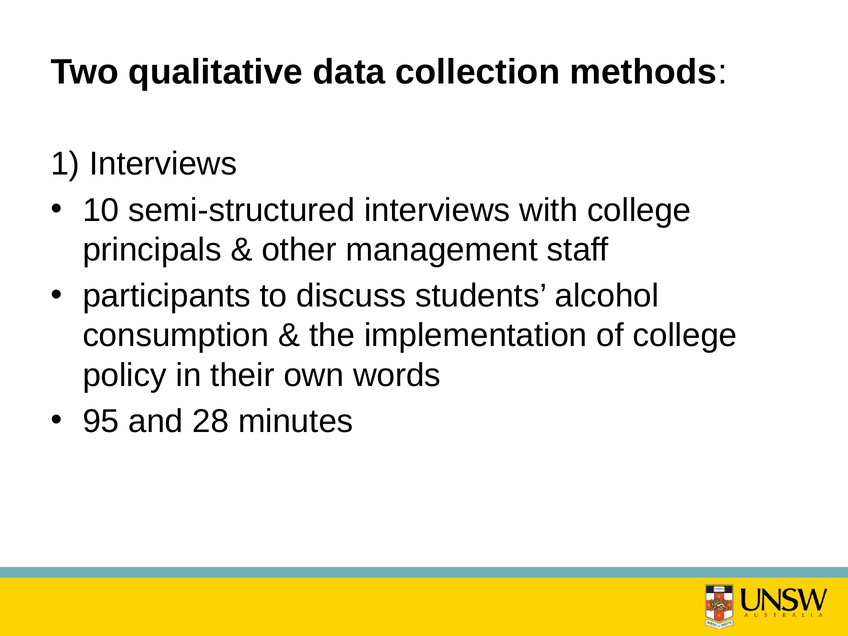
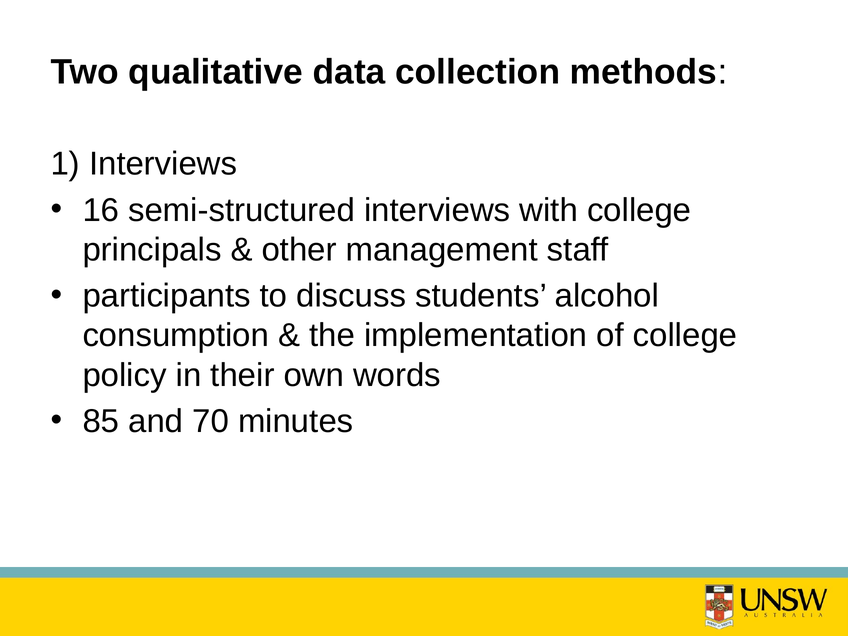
10: 10 -> 16 (101, 210)
95: 95 -> 85 (101, 421)
28: 28 -> 70 (211, 421)
